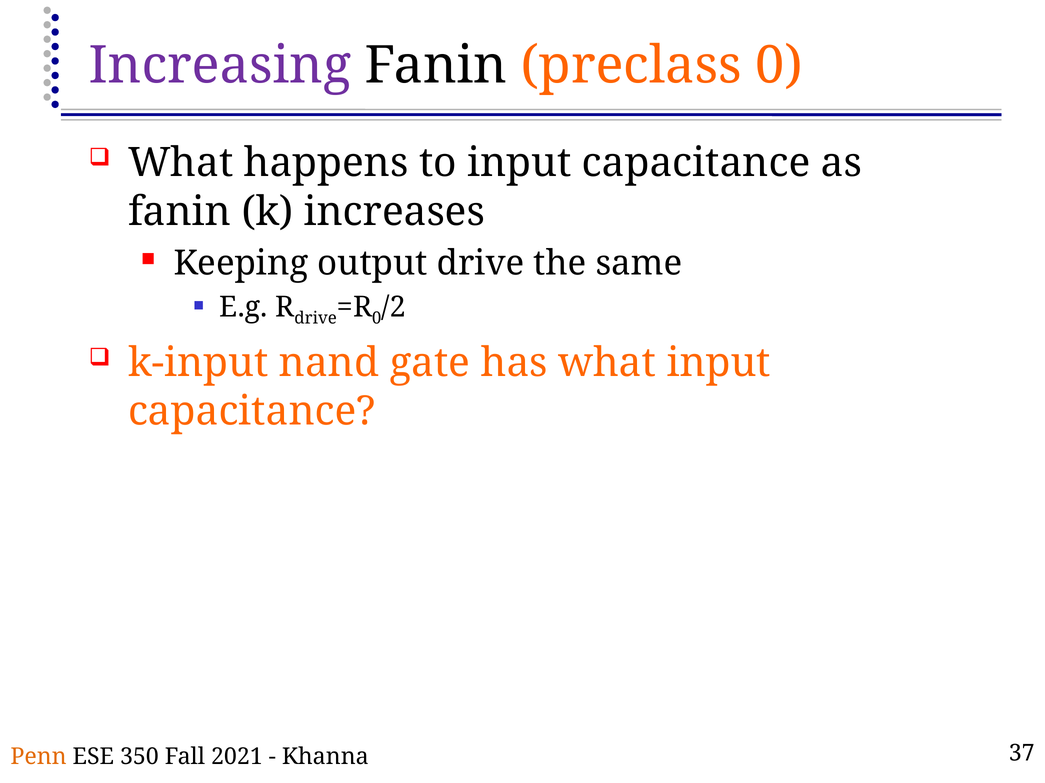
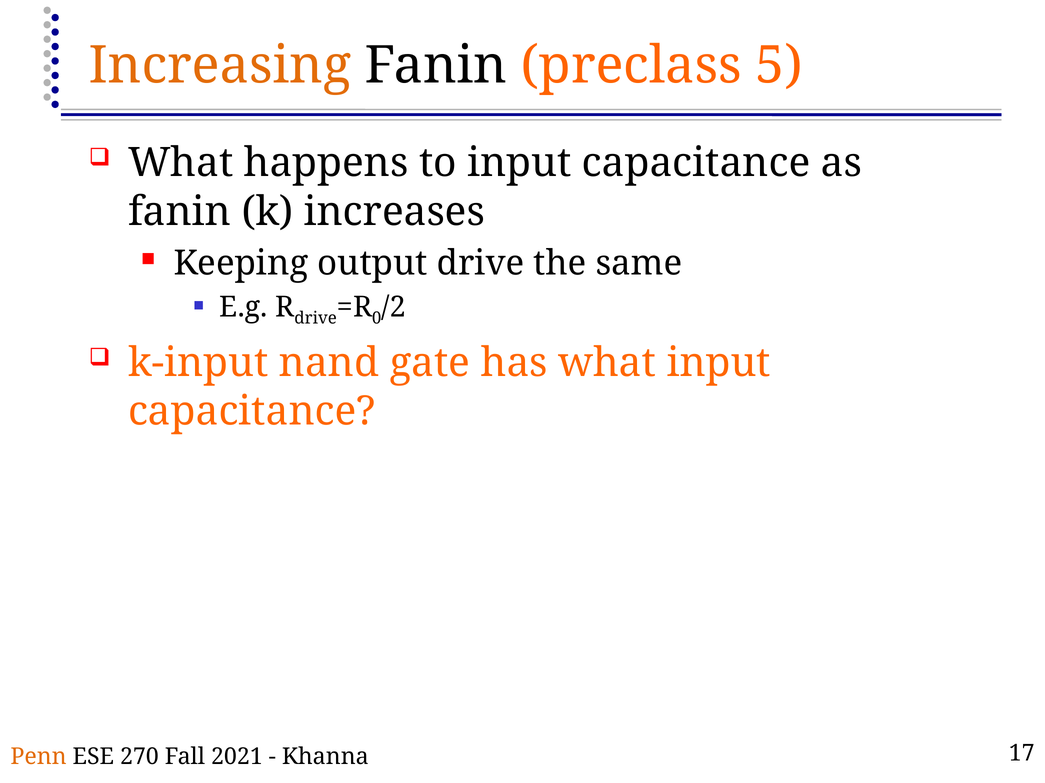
Increasing colour: purple -> orange (220, 66)
preclass 0: 0 -> 5 (779, 66)
350: 350 -> 270 (139, 757)
37: 37 -> 17 (1022, 754)
